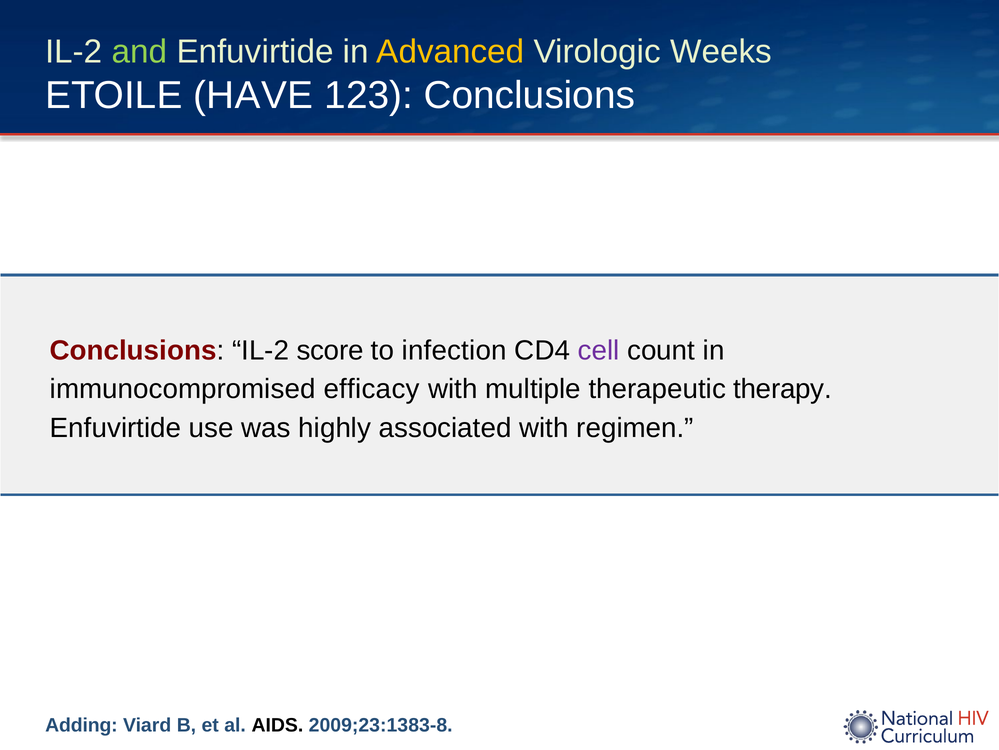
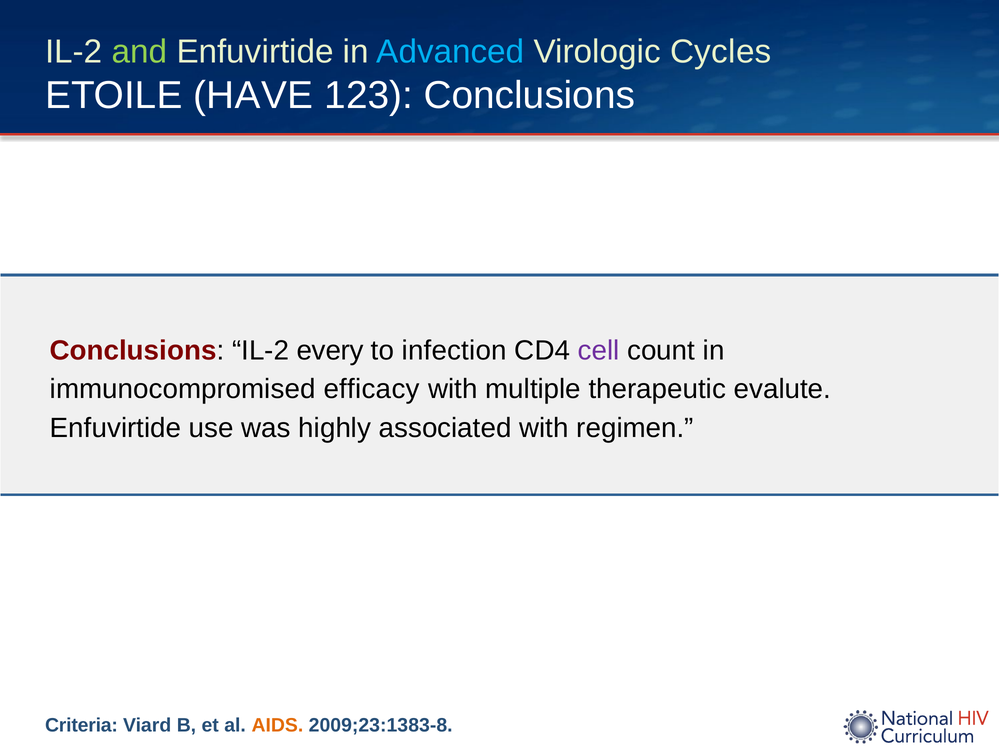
Advanced colour: yellow -> light blue (450, 52)
Weeks: Weeks -> Cycles (721, 52)
score: score -> every (330, 350)
therapy: therapy -> evalute (782, 389)
Adding: Adding -> Criteria (81, 725)
AIDS colour: black -> orange (277, 725)
